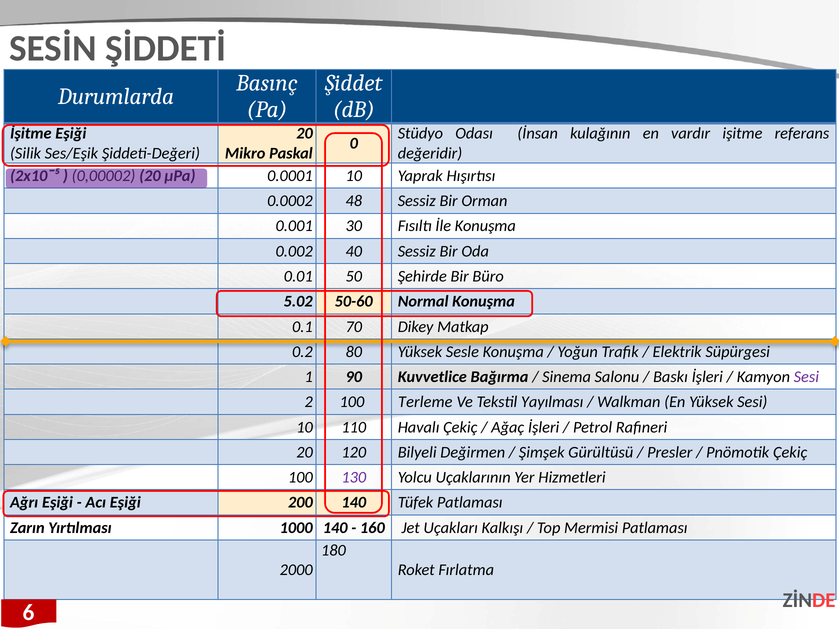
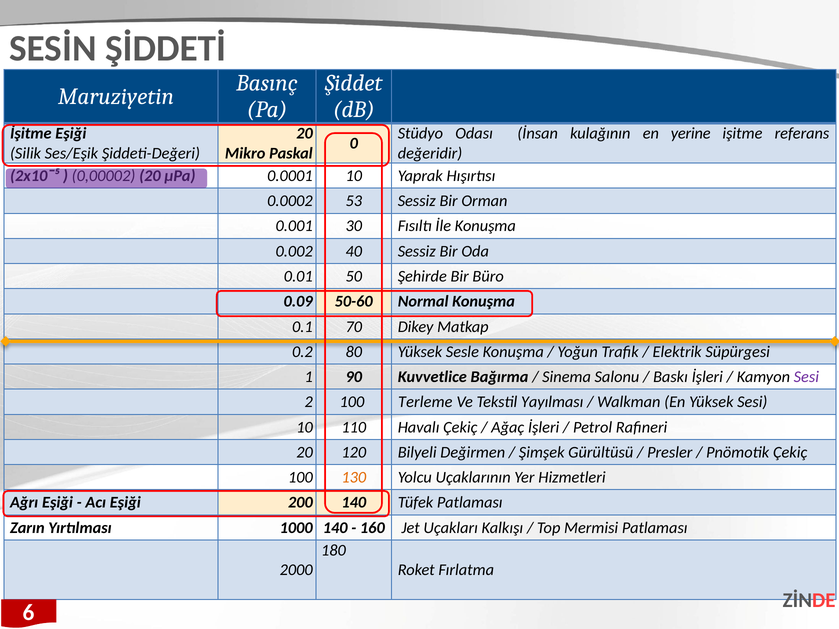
Durumlarda: Durumlarda -> Maruziyetin (116, 96)
vardır: vardır -> yerine (691, 134)
48: 48 -> 53 (354, 201)
5.02: 5.02 -> 0.09 (298, 302)
130 colour: purple -> orange (354, 478)
